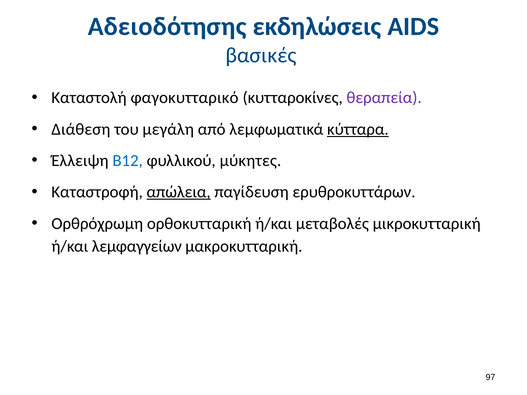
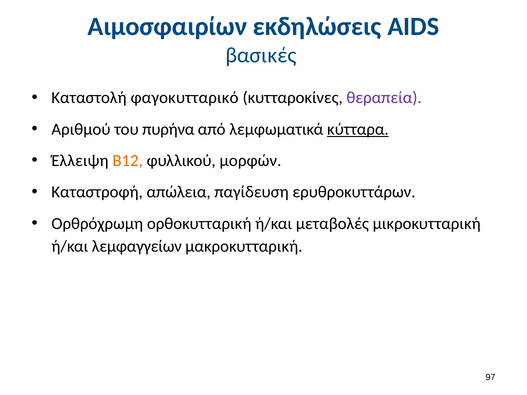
Αδειοδότησης: Αδειοδότησης -> Αιμοσφαιρίων (167, 26)
Διάθεση: Διάθεση -> Αριθμού (81, 129)
μεγάλη: μεγάλη -> πυρήνα (168, 129)
B12 colour: blue -> orange (128, 161)
μύκητες: μύκητες -> μορφών (251, 161)
απώλεια underline: present -> none (179, 192)
